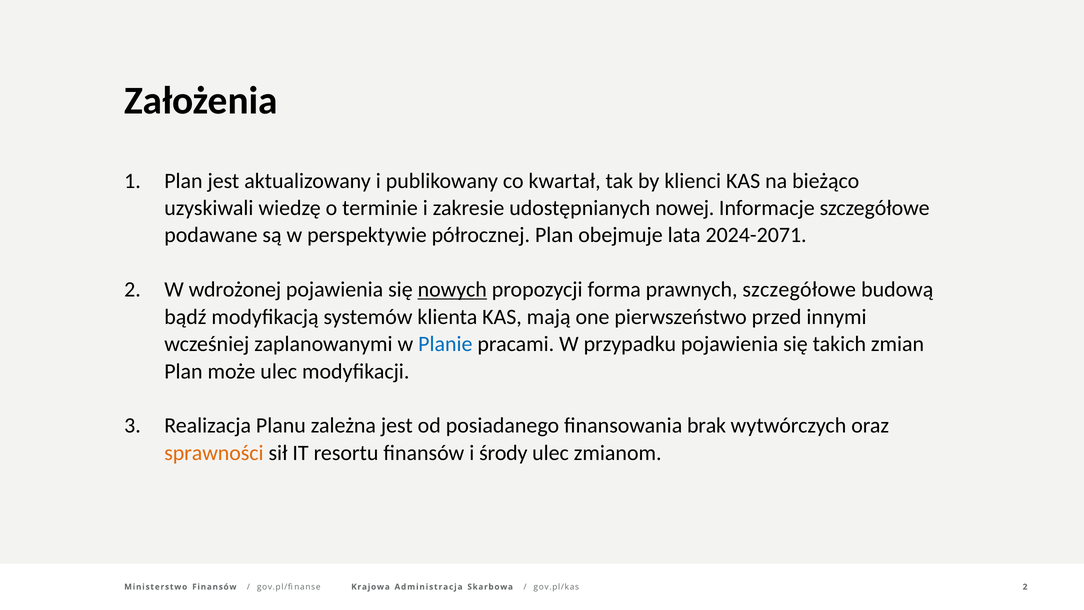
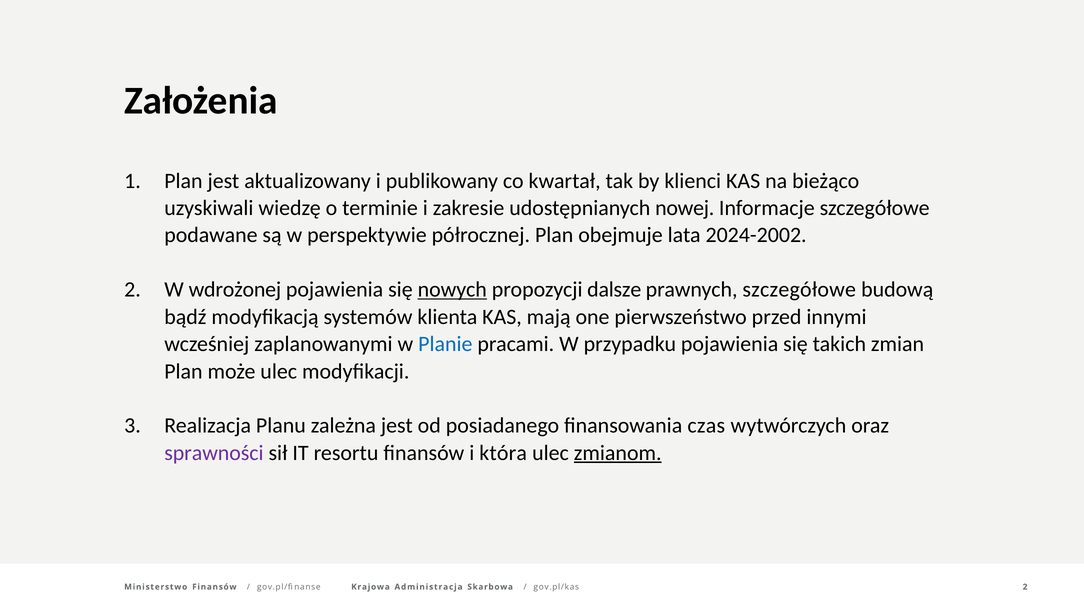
2024-2071: 2024-2071 -> 2024-2002 (756, 235)
forma: forma -> dalsze (614, 290)
brak: brak -> czas (706, 426)
sprawności colour: orange -> purple (214, 453)
środy: środy -> która (503, 453)
zmianom underline: none -> present (618, 453)
